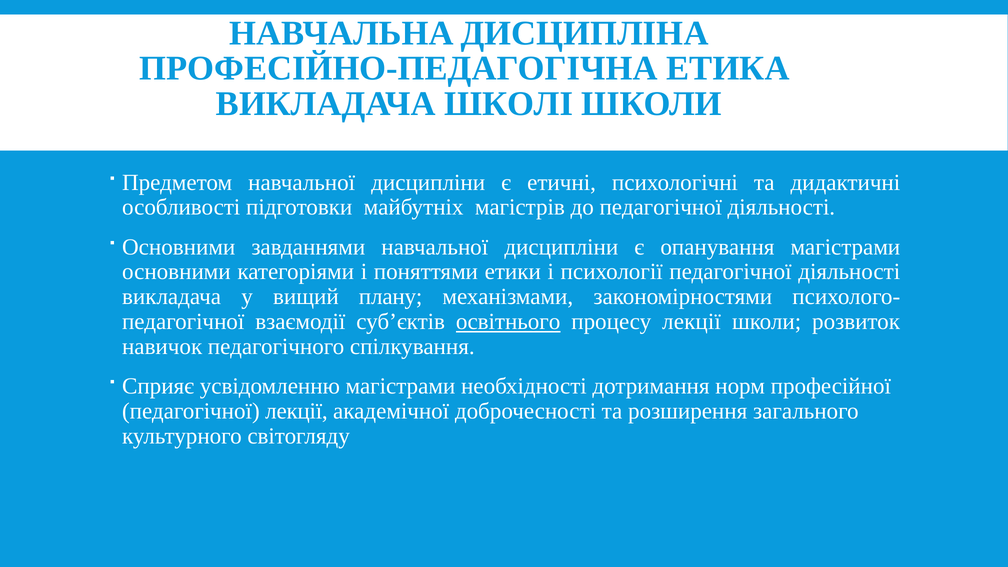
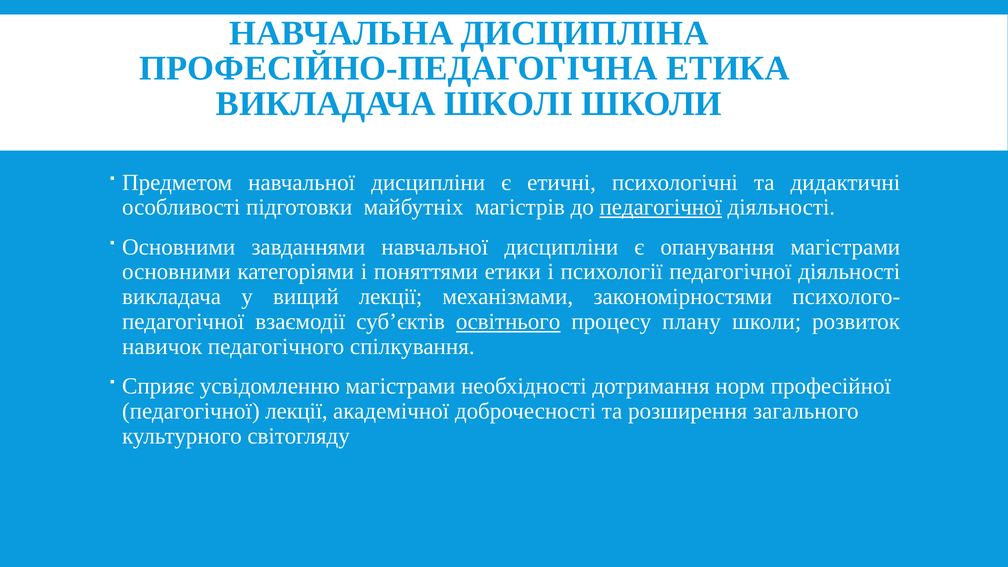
педагогічної underline: none -> present (661, 207)
вищий плану: плану -> лекції (391, 297)
процесу лекції: лекції -> плану (691, 322)
